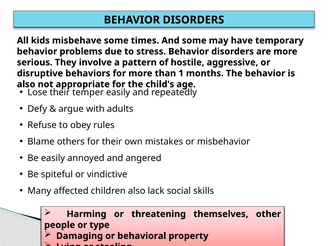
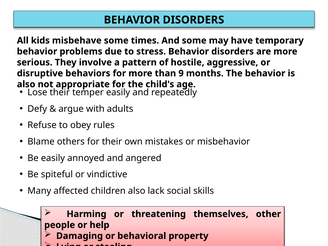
1: 1 -> 9 (181, 73)
type: type -> help (99, 225)
